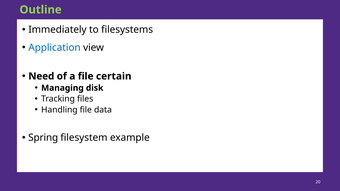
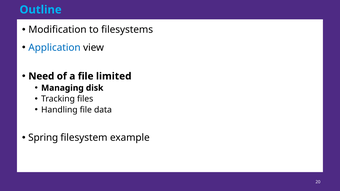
Outline colour: light green -> light blue (41, 10)
Immediately: Immediately -> Modification (57, 30)
certain: certain -> limited (114, 76)
